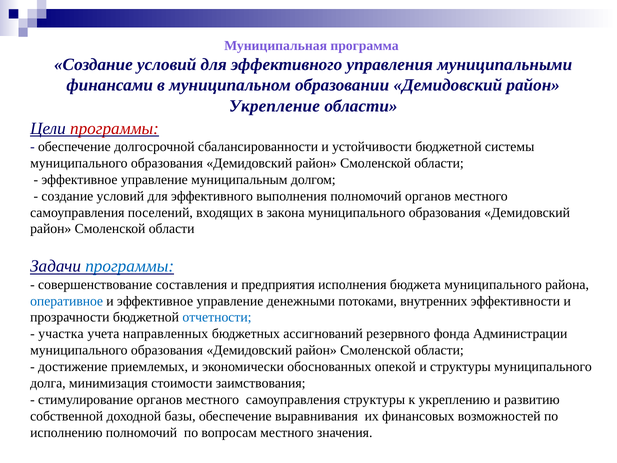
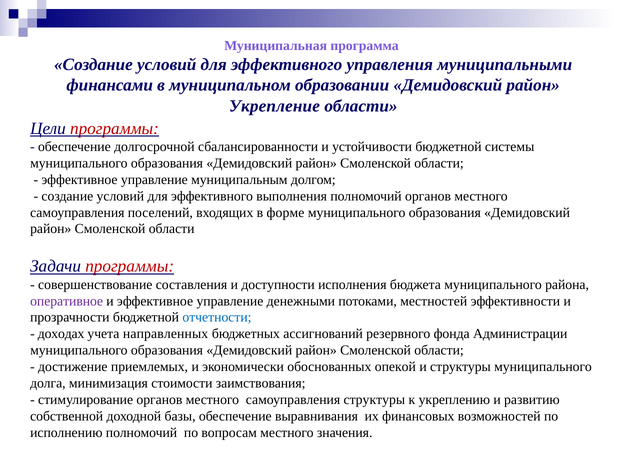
закона: закона -> форме (285, 212)
программы colour: blue -> red (130, 266)
предприятия: предприятия -> доступности (278, 284)
оперативное colour: blue -> purple (67, 301)
внутренних: внутренних -> местностей (434, 301)
участка: участка -> доходах (61, 334)
